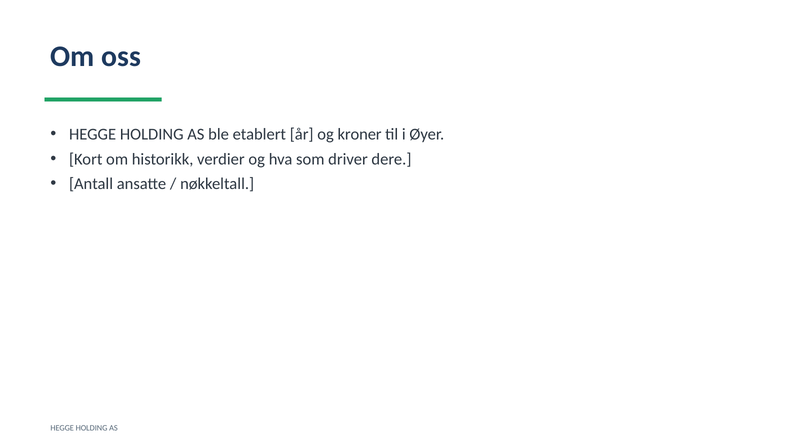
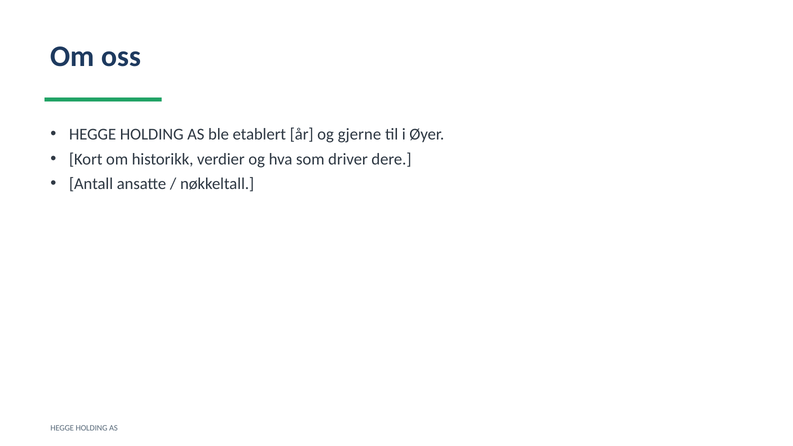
kroner: kroner -> gjerne (359, 134)
